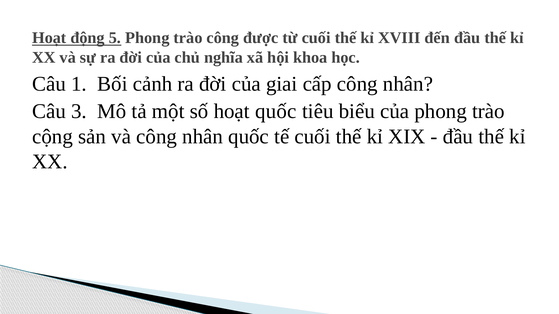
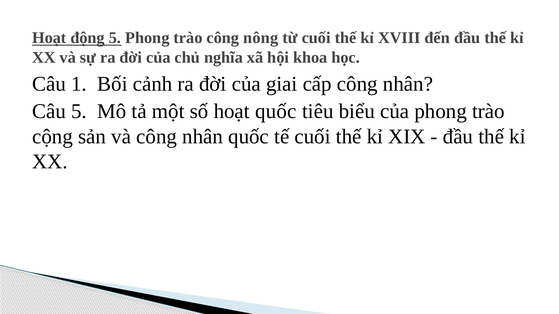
được: được -> nông (261, 38)
Câu 3: 3 -> 5 (79, 112)
